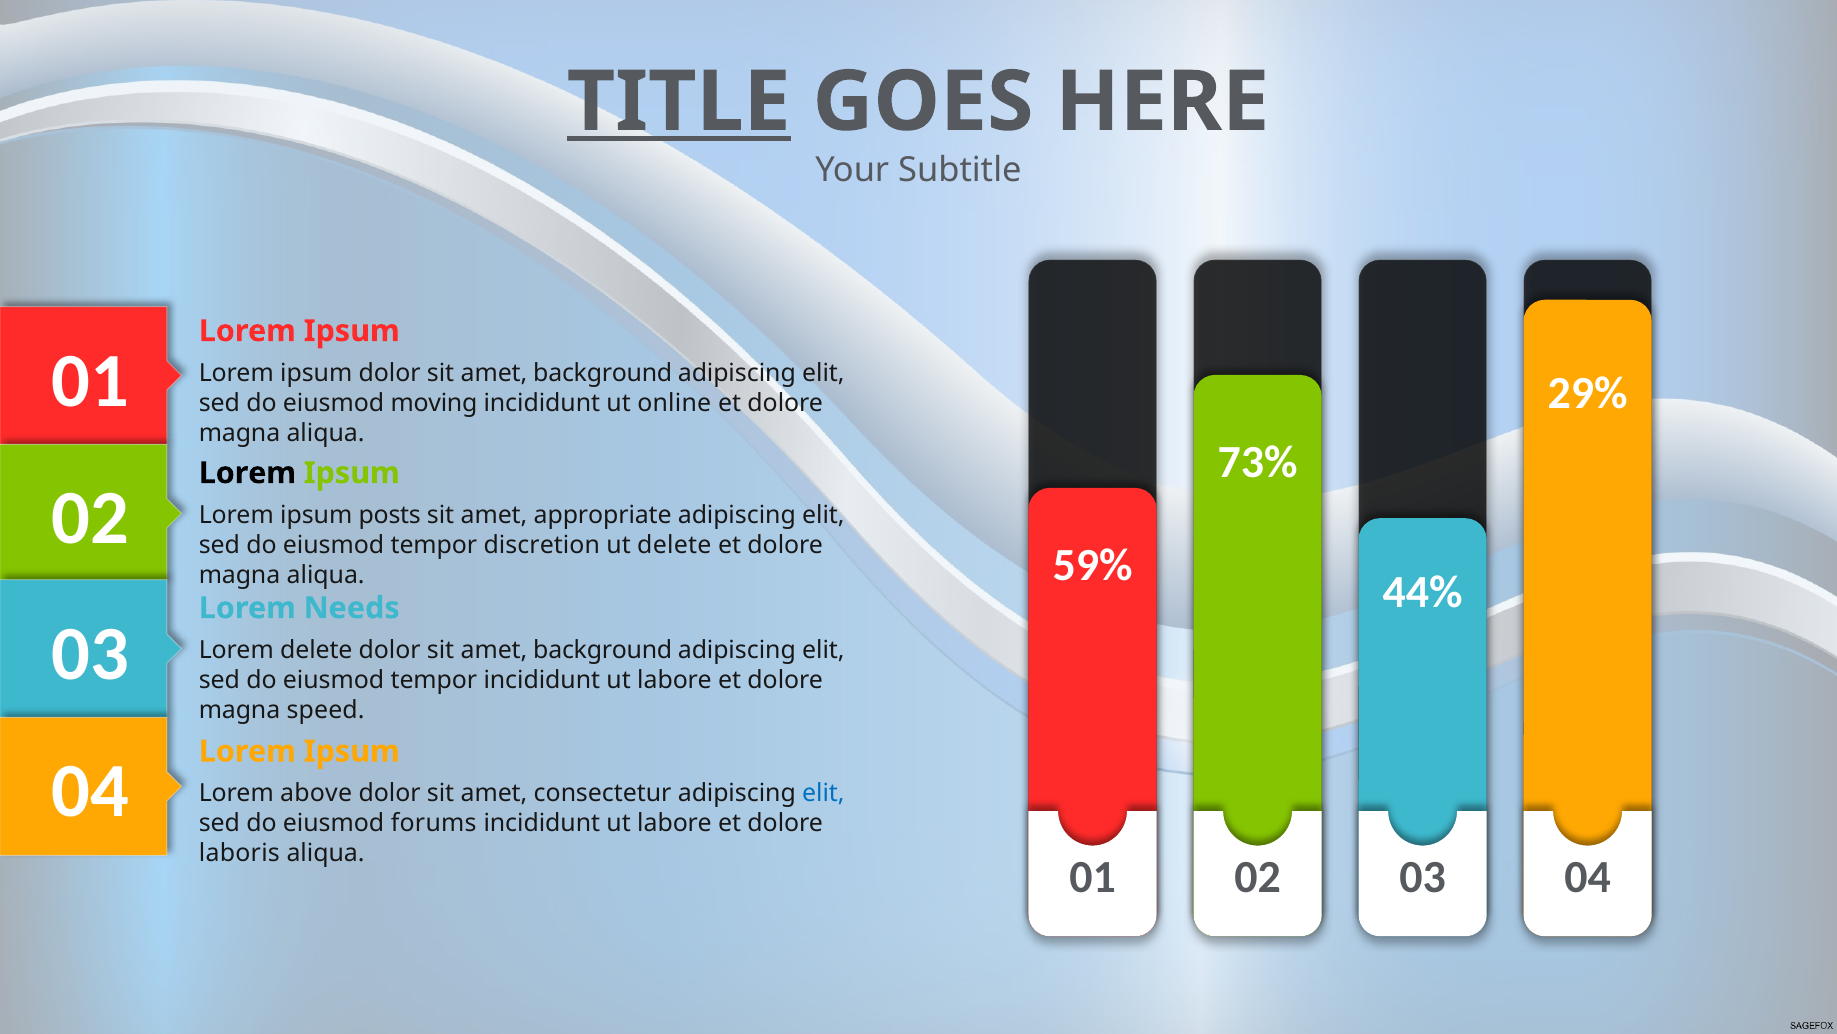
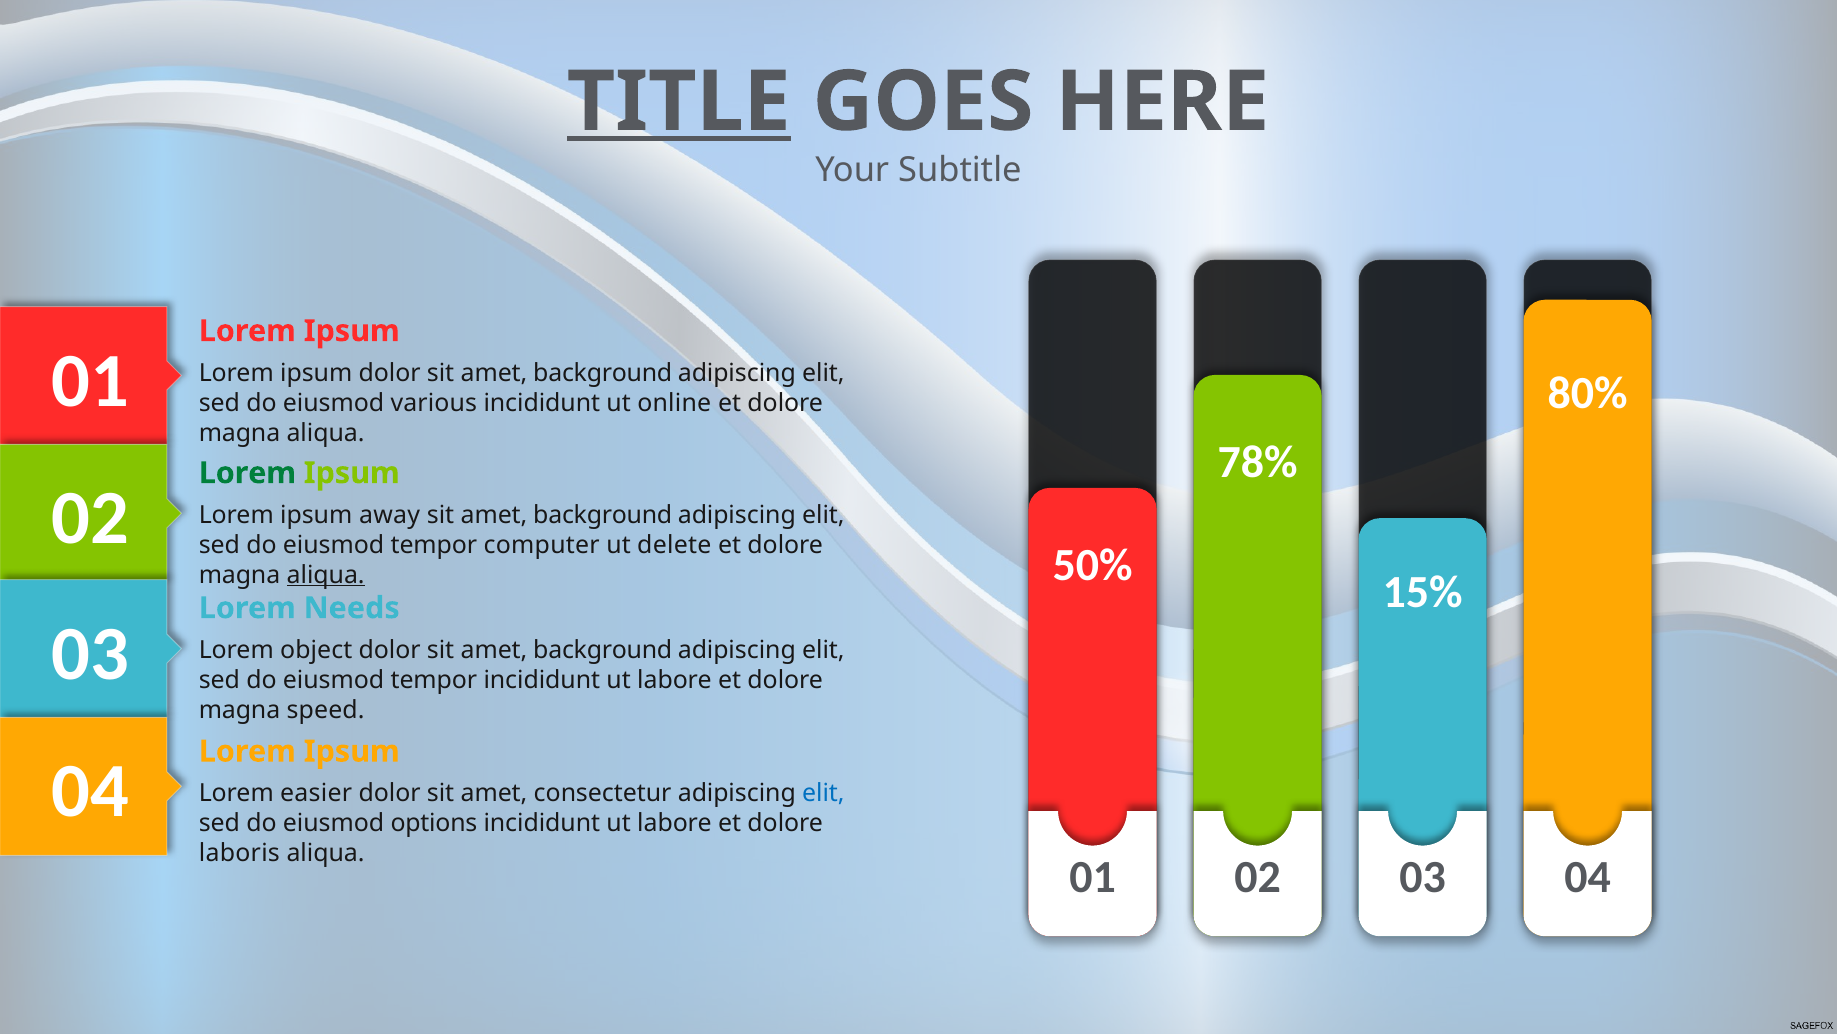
29%: 29% -> 80% (1588, 393)
moving: moving -> various (434, 403)
73%: 73% -> 78% (1258, 462)
Lorem colour: black -> green (247, 473)
posts: posts -> away (390, 515)
appropriate: appropriate -> background (603, 515)
discretion: discretion -> computer (542, 545)
59%: 59% -> 50% (1093, 565)
aliqua underline: none -> present (326, 575)
44%: 44% -> 15% (1423, 592)
Lorem delete: delete -> object (316, 650)
above: above -> easier (316, 793)
forums: forums -> options (434, 823)
